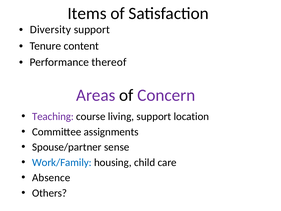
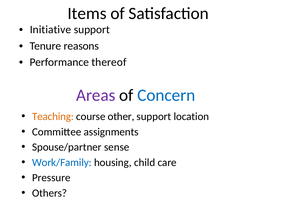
Diversity: Diversity -> Initiative (50, 30)
content: content -> reasons (81, 46)
Concern colour: purple -> blue (166, 95)
Teaching colour: purple -> orange (53, 116)
living: living -> other (121, 116)
Absence: Absence -> Pressure (51, 178)
